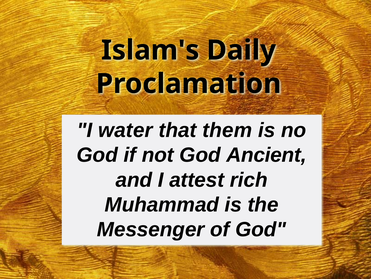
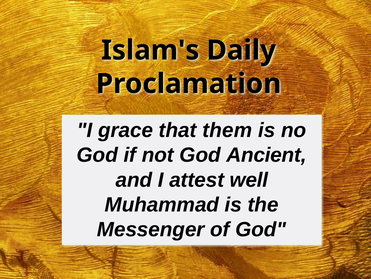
water: water -> grace (126, 130)
rich: rich -> well (249, 179)
